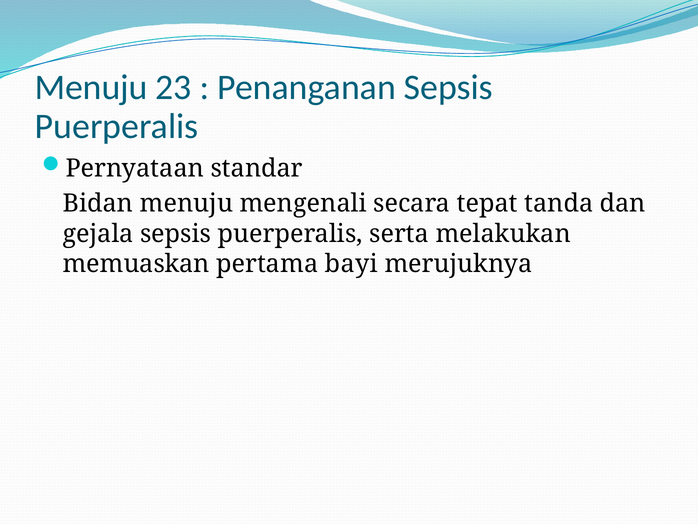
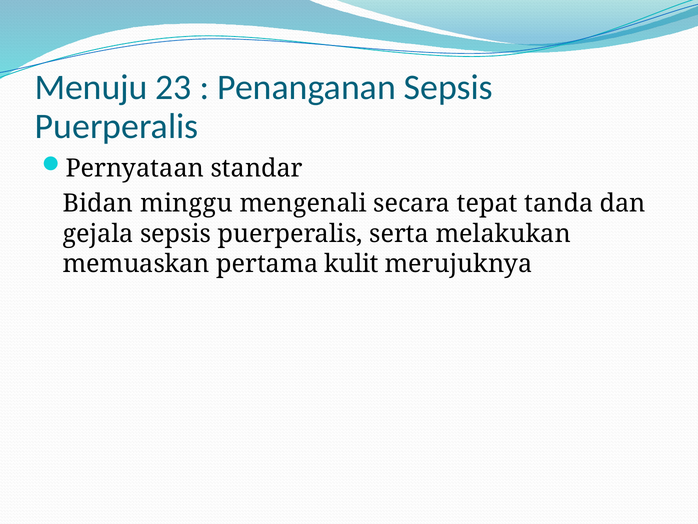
Bidan menuju: menuju -> minggu (186, 203)
bayi: bayi -> kulit (352, 264)
